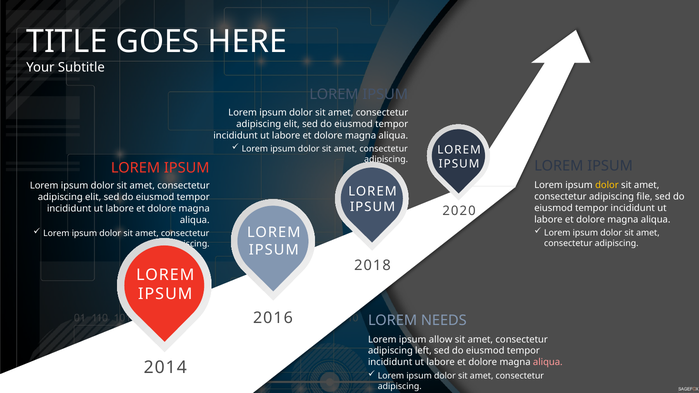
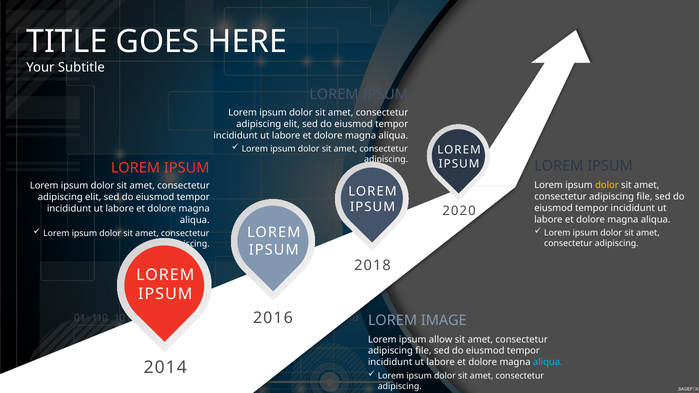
NEEDS: NEEDS -> IMAGE (444, 320)
left: left -> file (423, 351)
aliqua colour: pink -> light blue (548, 362)
